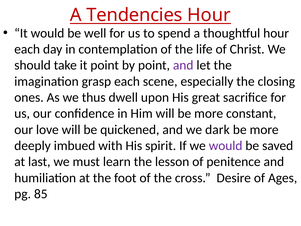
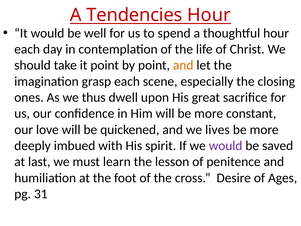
and colour: purple -> orange (183, 65)
dark: dark -> lives (217, 129)
85: 85 -> 31 (41, 194)
